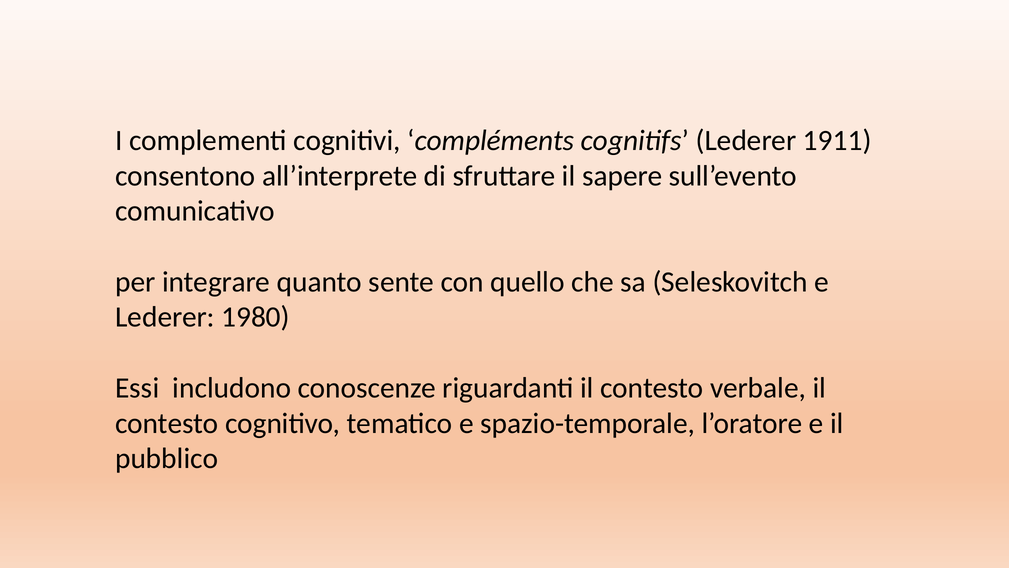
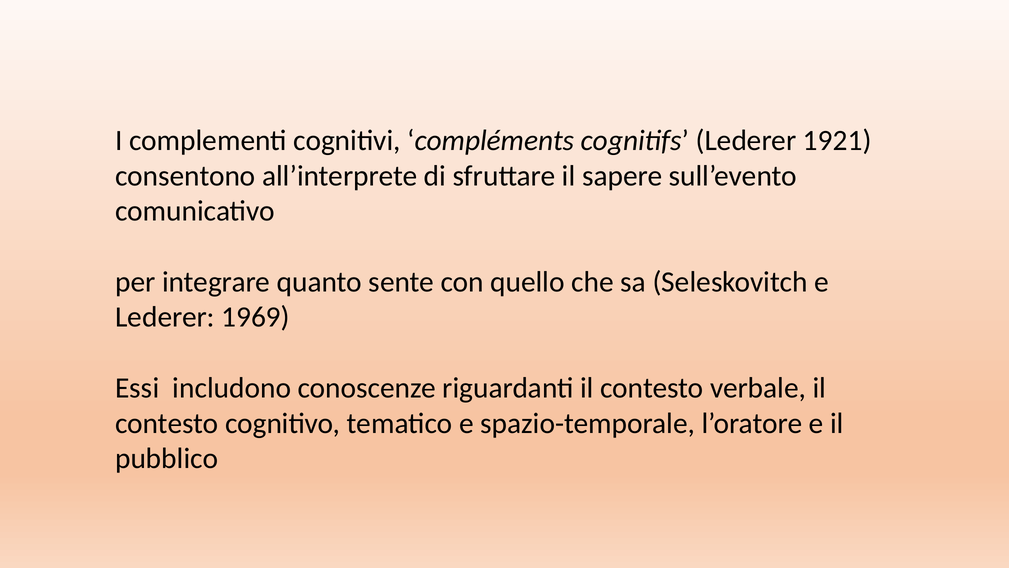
1911: 1911 -> 1921 (837, 140)
1980: 1980 -> 1969 (256, 317)
